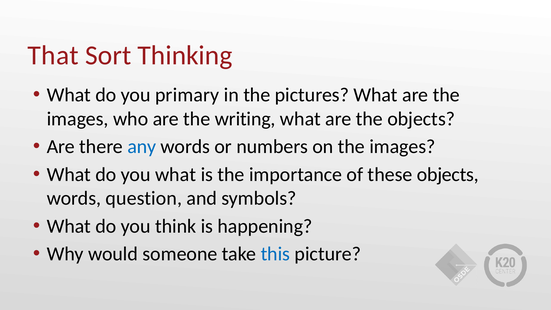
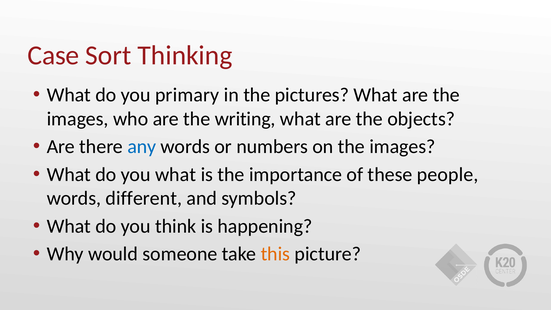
That: That -> Case (53, 56)
these objects: objects -> people (448, 175)
question: question -> different (144, 198)
this colour: blue -> orange (275, 254)
